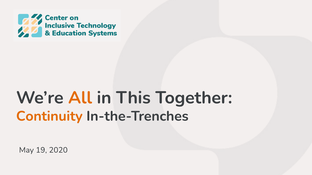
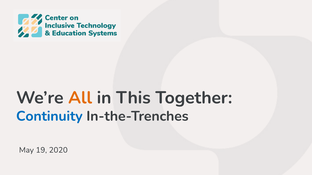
Continuity colour: orange -> blue (49, 116)
